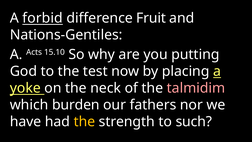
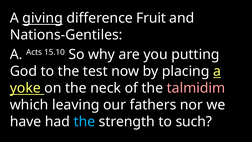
forbid: forbid -> giving (43, 18)
burden: burden -> leaving (76, 105)
the colour: yellow -> light blue (84, 121)
